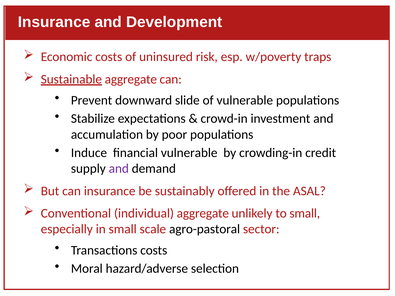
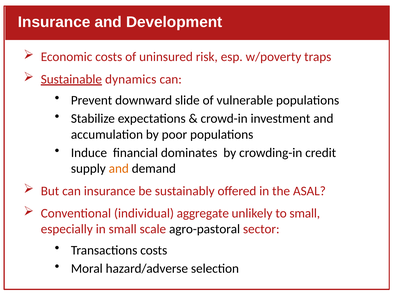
Sustainable aggregate: aggregate -> dynamics (131, 79)
financial vulnerable: vulnerable -> dominates (189, 153)
and colour: purple -> orange (119, 169)
